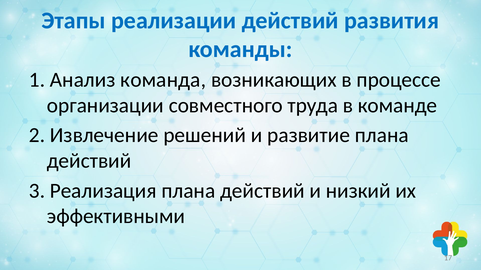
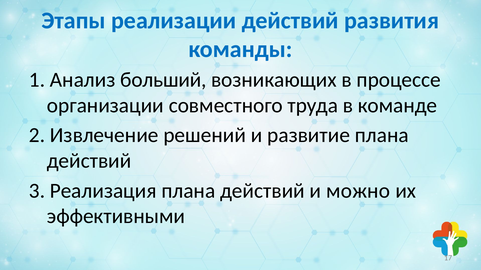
команда: команда -> больший (163, 80)
низкий: низкий -> можно (358, 191)
